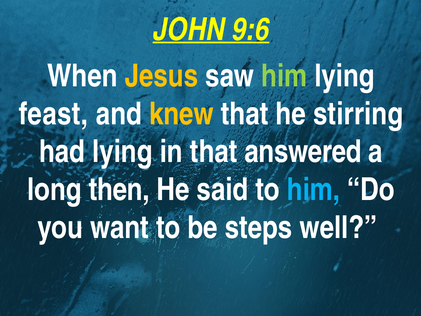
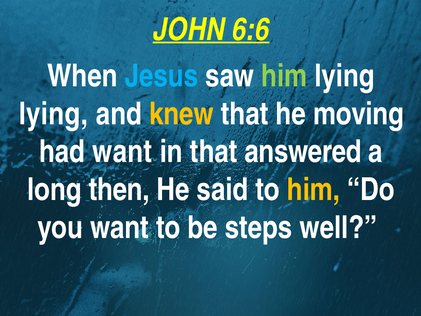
9:6: 9:6 -> 6:6 (251, 30)
Jesus colour: yellow -> light blue (161, 76)
feast: feast -> lying (53, 114)
stirring: stirring -> moving (358, 114)
had lying: lying -> want (122, 152)
him colour: light blue -> yellow (314, 190)
